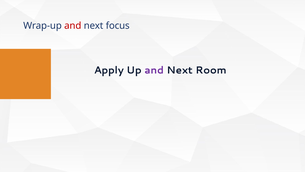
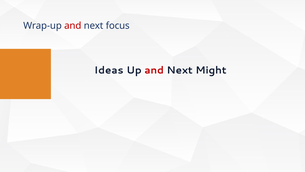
Apply: Apply -> Ideas (109, 70)
and colour: purple -> red (154, 70)
Room: Room -> Might (211, 70)
